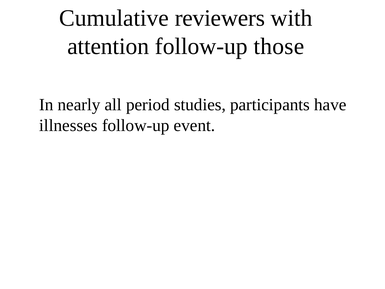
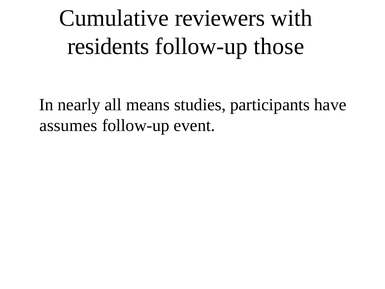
attention: attention -> residents (108, 46)
period: period -> means (148, 105)
illnesses: illnesses -> assumes (68, 125)
